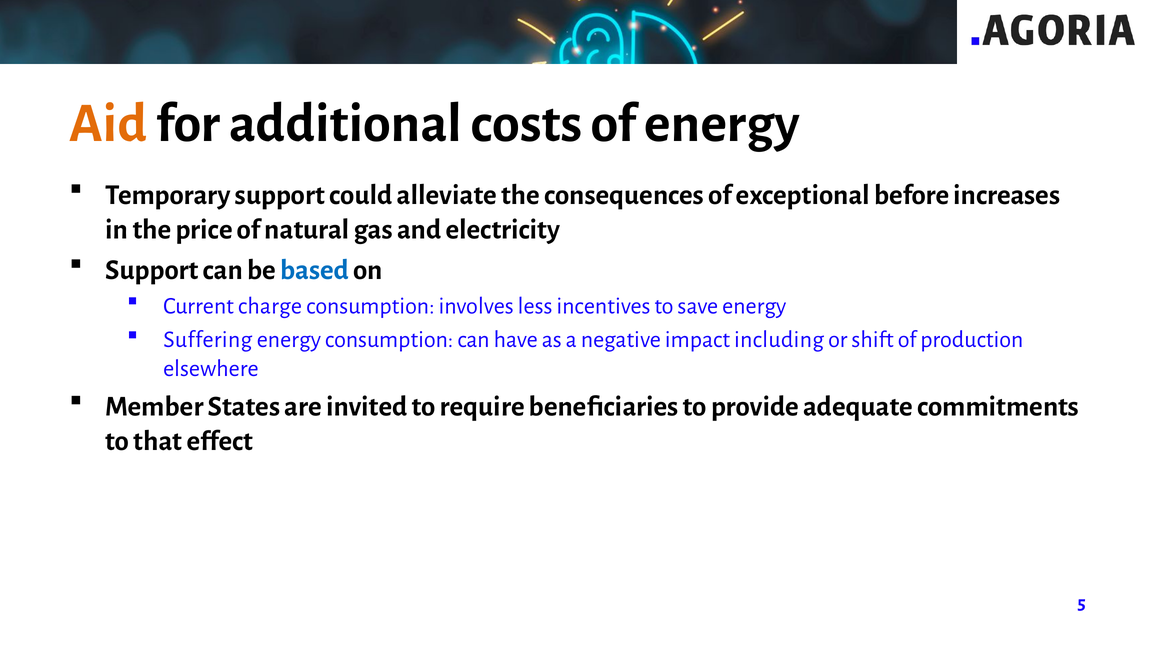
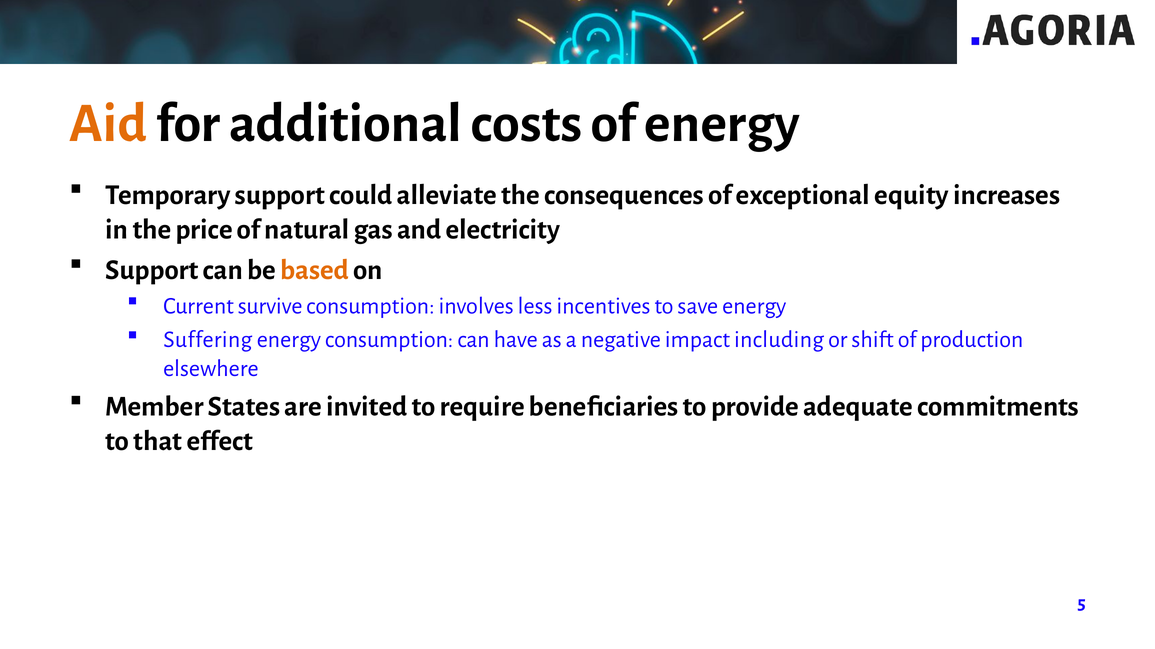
before: before -> equity (912, 195)
based colour: blue -> orange (315, 270)
charge: charge -> survive (270, 306)
